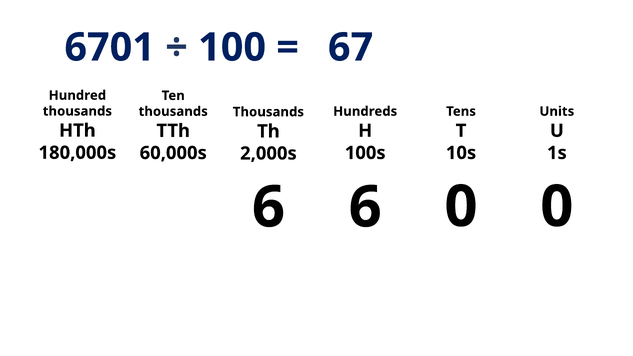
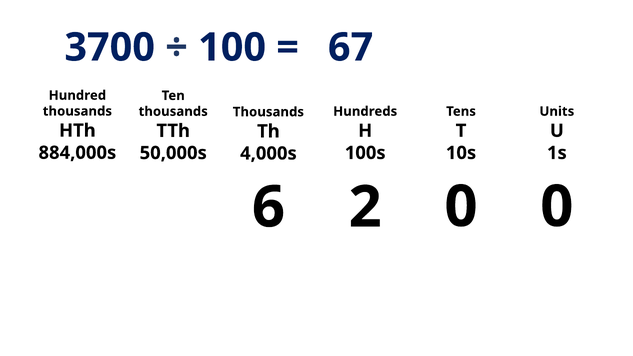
6701: 6701 -> 3700 (110, 48)
180,000s: 180,000s -> 884,000s (77, 153)
60,000s: 60,000s -> 50,000s (173, 153)
2,000s: 2,000s -> 4,000s (268, 153)
6 6: 6 -> 2 (365, 207)
